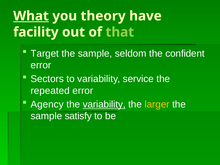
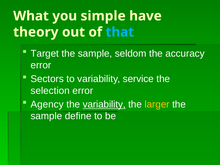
What underline: present -> none (31, 16)
theory: theory -> simple (103, 16)
facility: facility -> theory (36, 32)
that colour: light green -> light blue (120, 32)
confident: confident -> accuracy (185, 53)
repeated: repeated -> selection (50, 91)
satisfy: satisfy -> define (78, 116)
